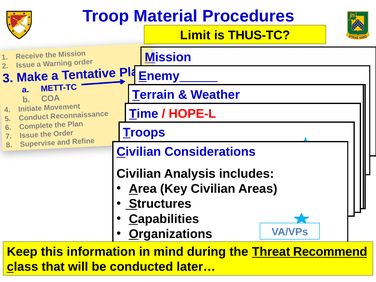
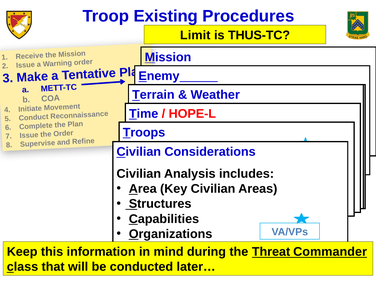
Material: Material -> Existing (166, 16)
Recommend: Recommend -> Commander (330, 252)
